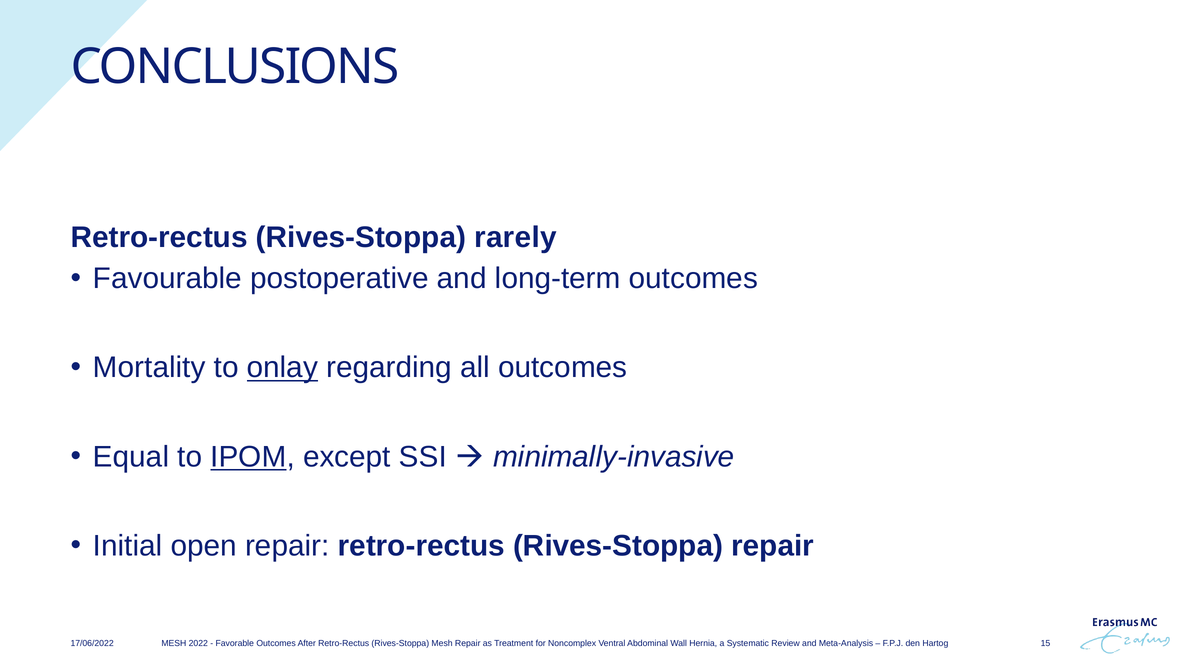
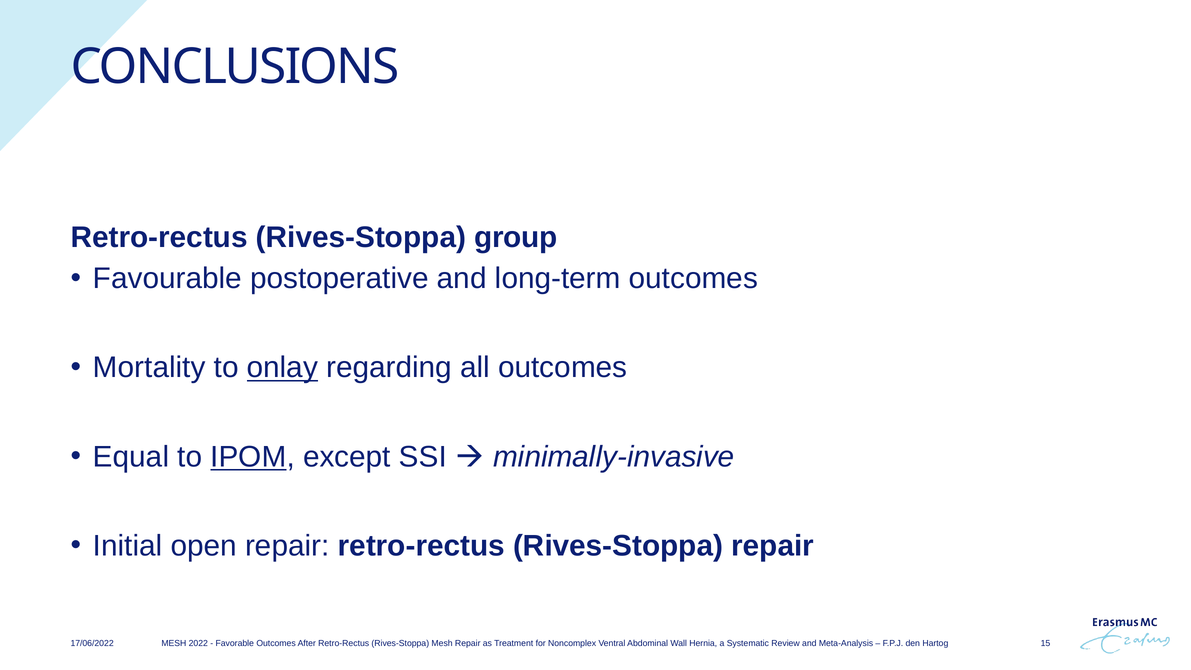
rarely: rarely -> group (516, 237)
